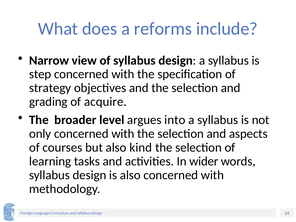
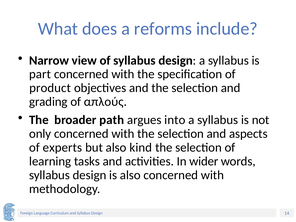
step: step -> part (40, 74)
strategy: strategy -> product (50, 88)
acquire: acquire -> απλούς (105, 102)
level: level -> path (112, 120)
courses: courses -> experts (62, 147)
